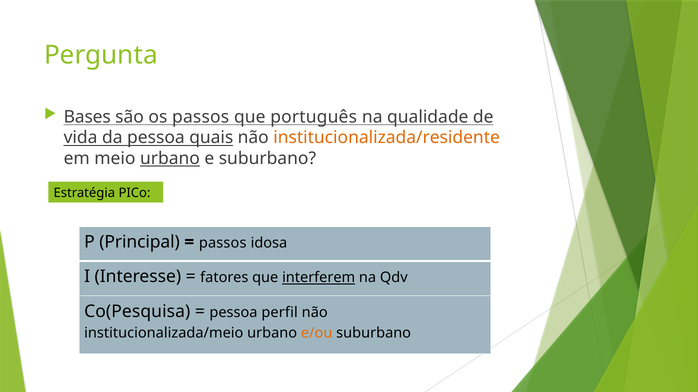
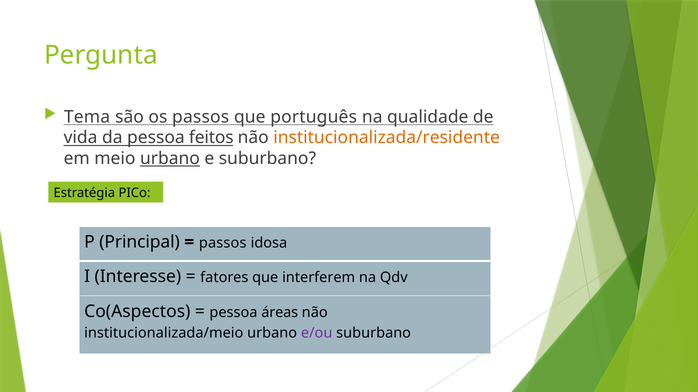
Bases: Bases -> Tema (87, 117)
quais: quais -> feitos (211, 138)
interferem underline: present -> none (319, 278)
Co(Pesquisa: Co(Pesquisa -> Co(Aspectos (137, 312)
perfil: perfil -> áreas (280, 313)
e/ou colour: orange -> purple (317, 334)
